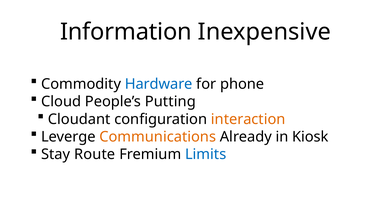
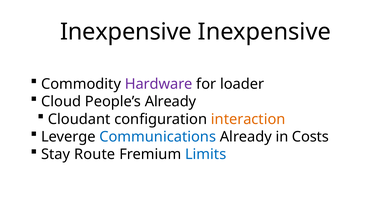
Information: Information -> Inexpensive (126, 32)
Hardware colour: blue -> purple (159, 84)
phone: phone -> loader (242, 84)
People’s Putting: Putting -> Already (170, 102)
Communications colour: orange -> blue (158, 137)
Kiosk: Kiosk -> Costs (310, 137)
